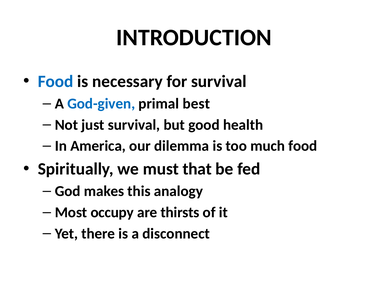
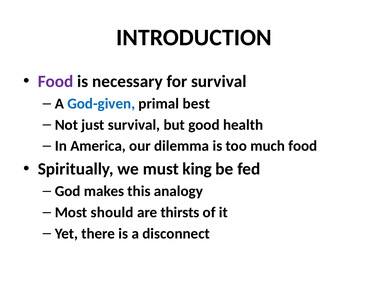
Food colour: blue -> purple (56, 81)
that: that -> king (197, 169)
occupy: occupy -> should (112, 212)
